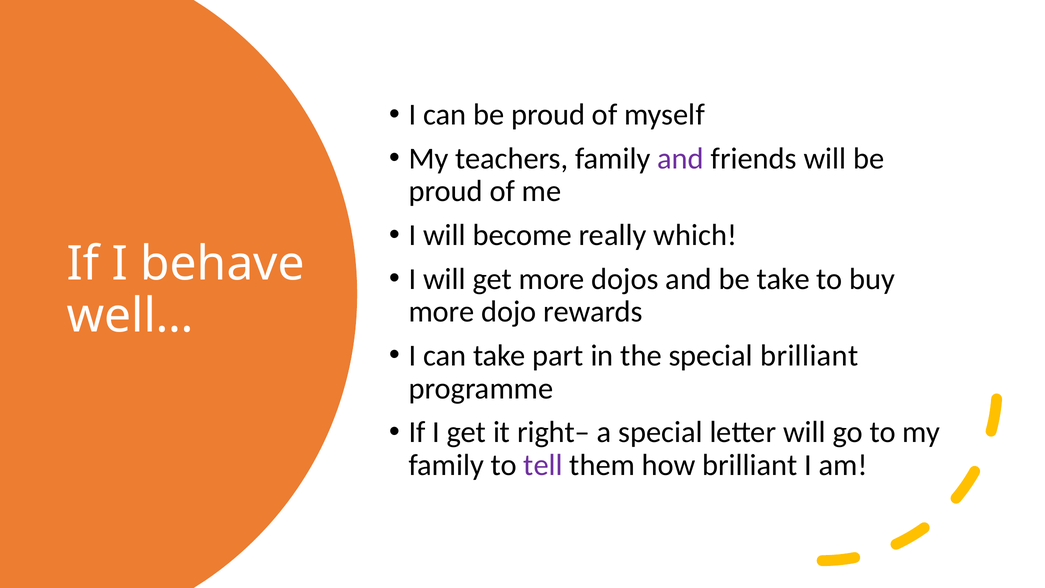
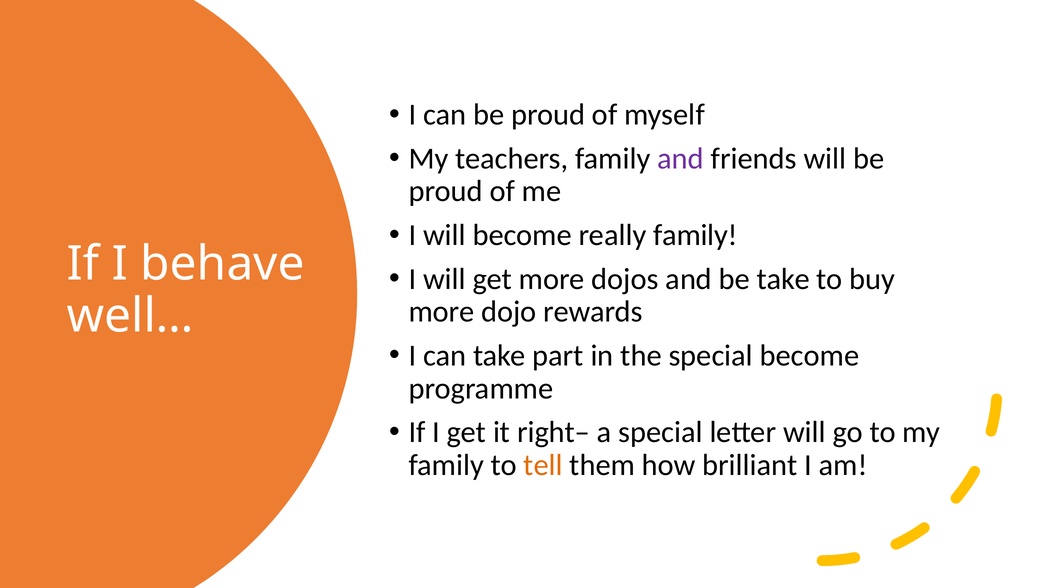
really which: which -> family (695, 235)
special brilliant: brilliant -> become (809, 355)
tell colour: purple -> orange (543, 465)
